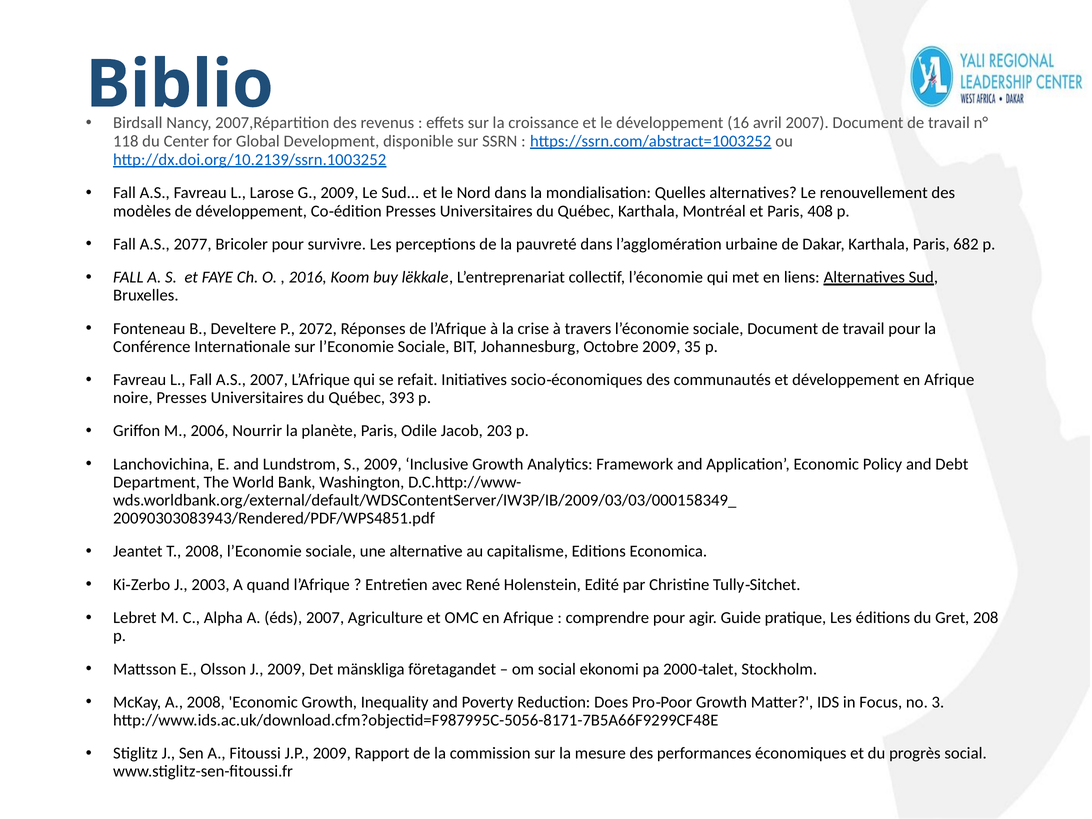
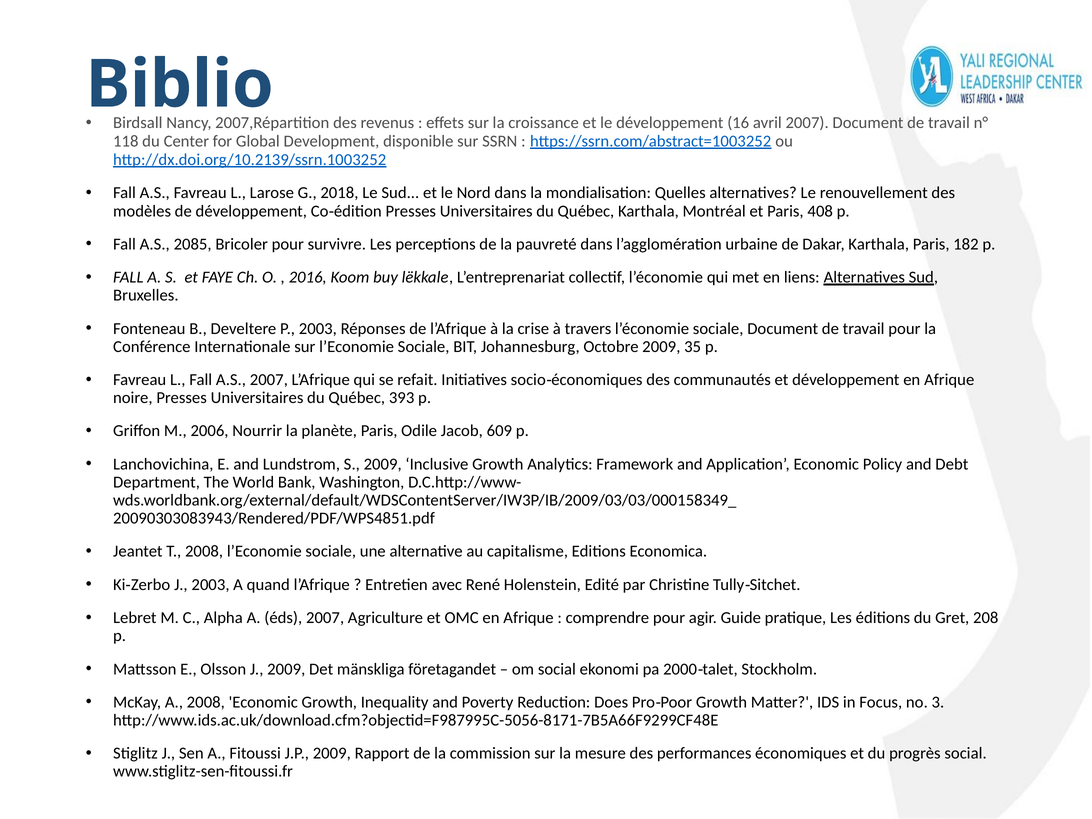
G 2009: 2009 -> 2018 (339, 193)
2077: 2077 -> 2085 (193, 244)
682: 682 -> 182 (966, 244)
P 2072: 2072 -> 2003 (318, 329)
203: 203 -> 609 (499, 431)
